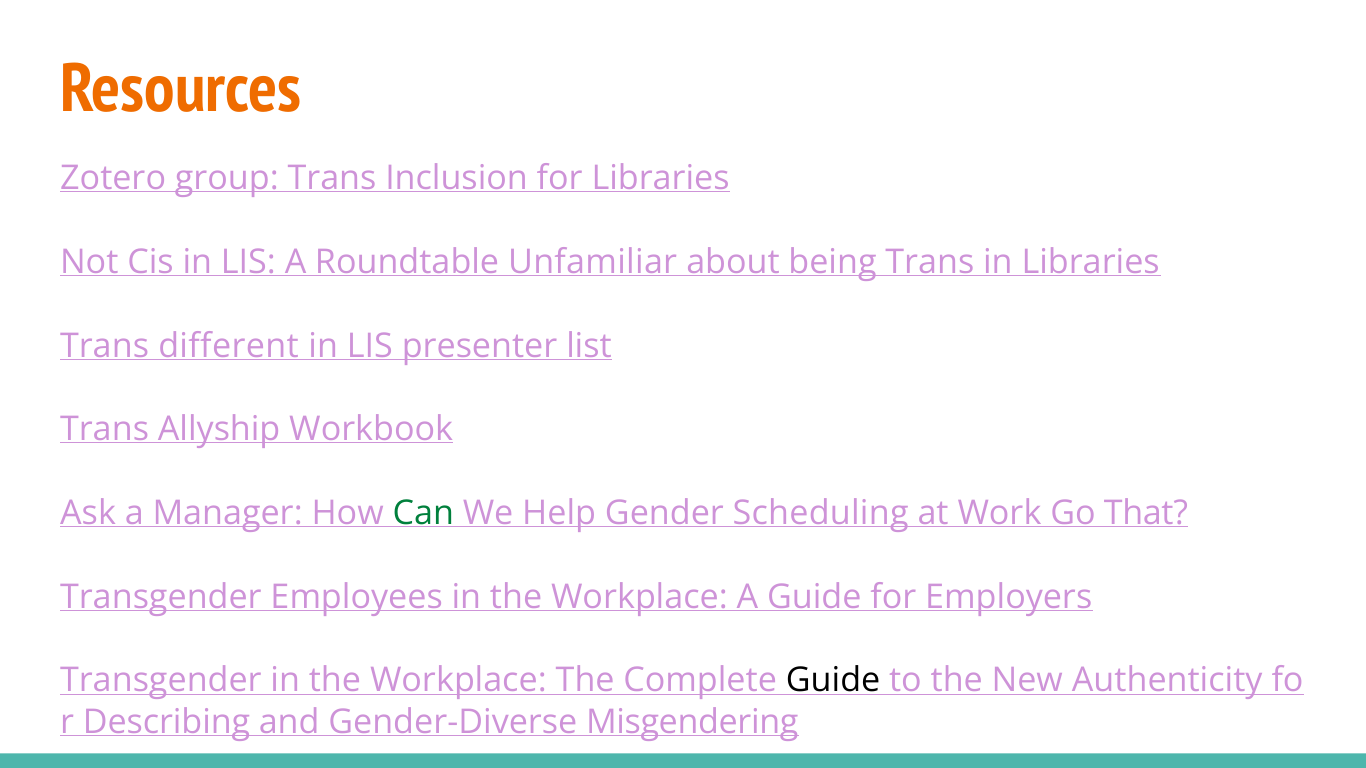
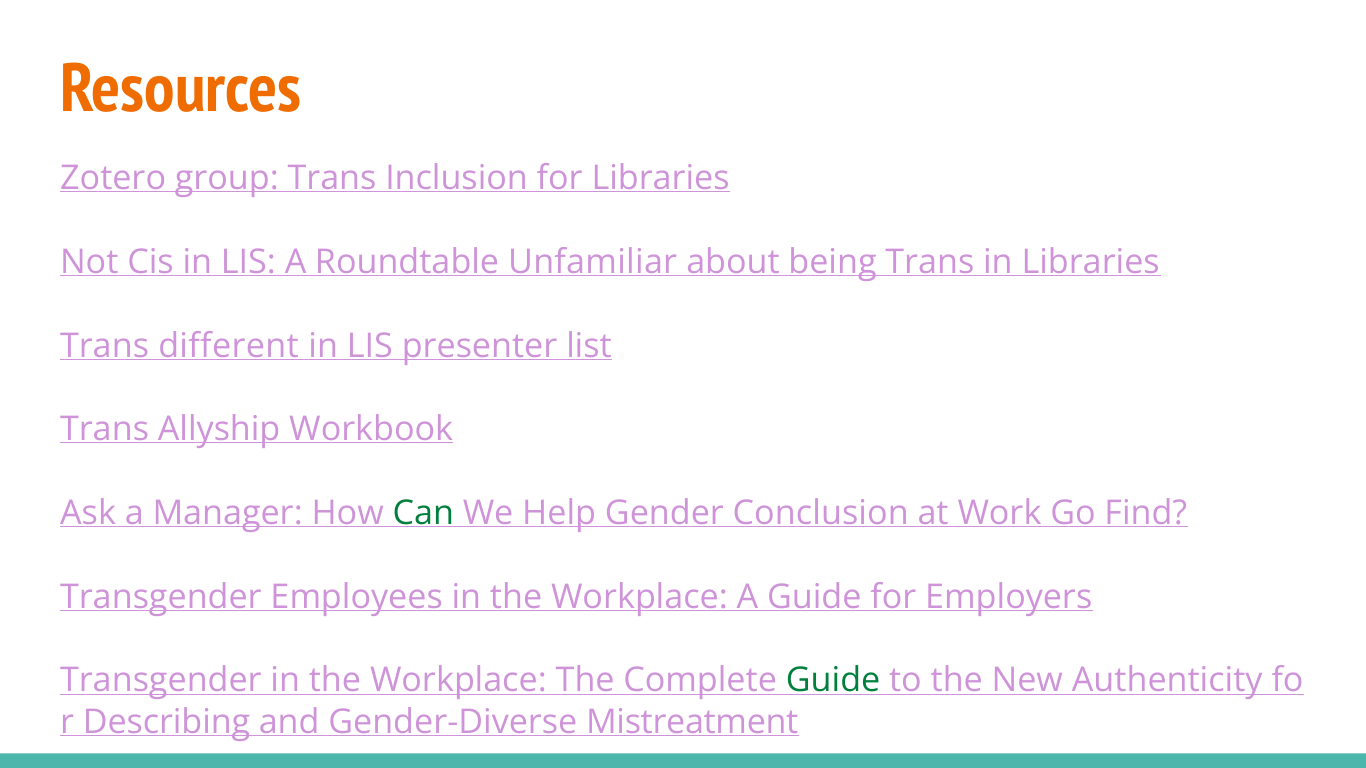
Scheduling: Scheduling -> Conclusion (821, 514)
That: That -> Find (1146, 514)
Guide colour: black -> green (833, 681)
Misgendering: Misgendering -> Mistreatment (692, 722)
